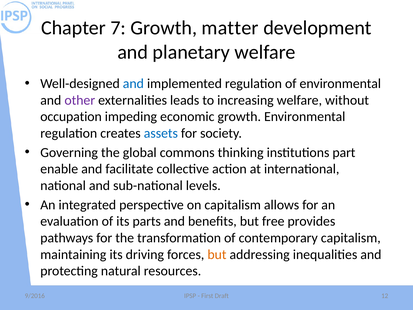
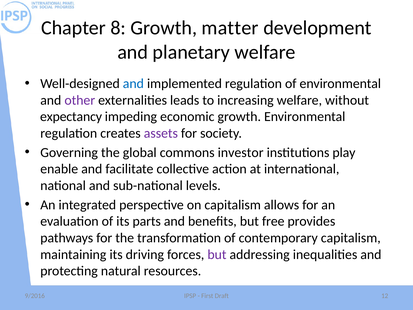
7: 7 -> 8 (118, 28)
occupation: occupation -> expectancy (71, 117)
assets colour: blue -> purple (161, 133)
thinking: thinking -> investor (241, 152)
part: part -> play (344, 152)
but colour: orange -> purple (217, 254)
